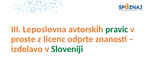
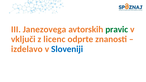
Leposlovna: Leposlovna -> Janezovega (45, 29)
proste: proste -> vključi (23, 39)
Sloveniji colour: green -> blue (67, 49)
